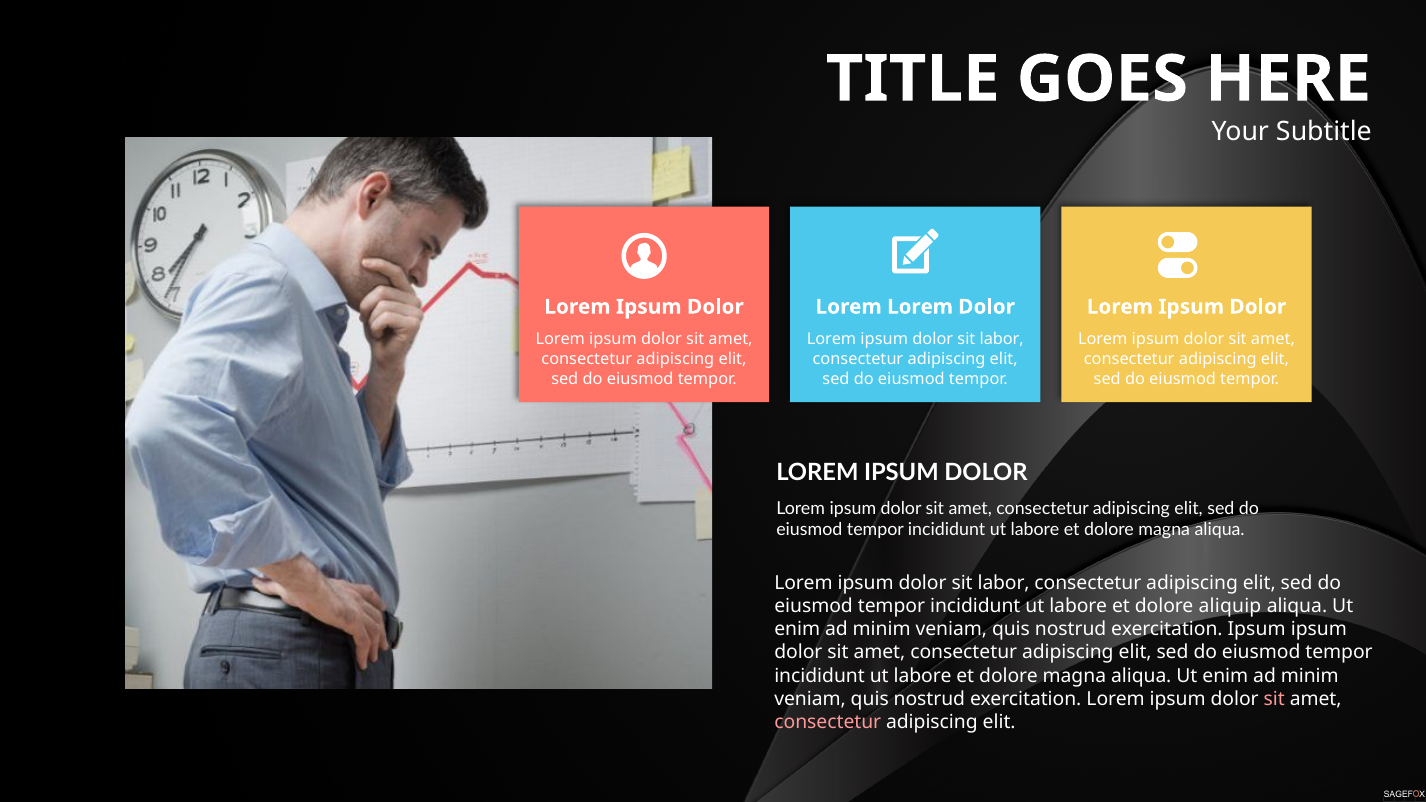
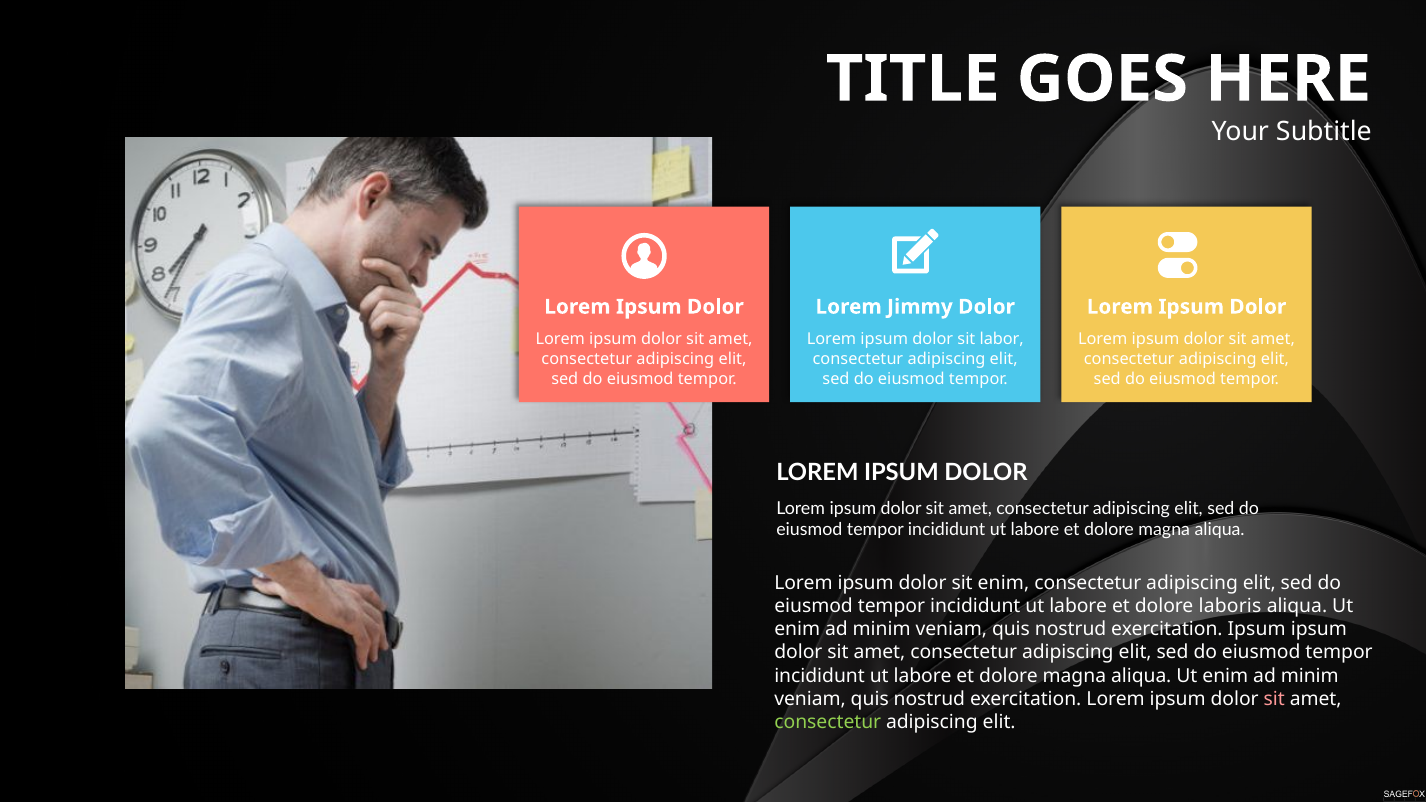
Lorem Lorem: Lorem -> Jimmy (920, 307)
labor: labor -> enim (1003, 583)
aliquip: aliquip -> laboris (1230, 606)
consectetur colour: pink -> light green (828, 722)
